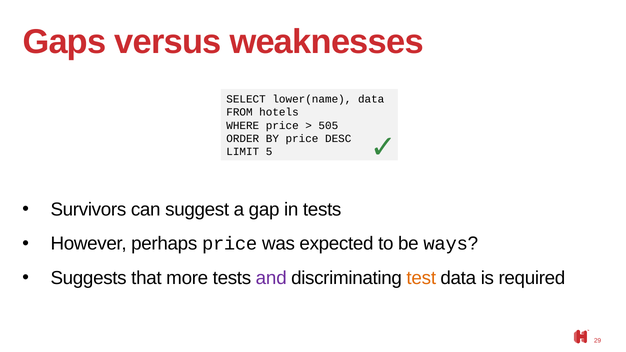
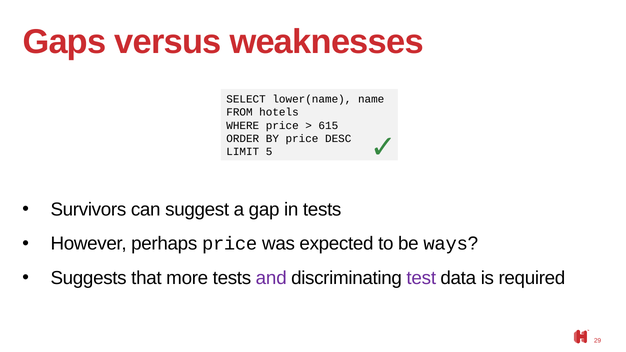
lower(name data: data -> name (371, 99)
505: 505 -> 615 (328, 126)
test colour: orange -> purple (421, 278)
